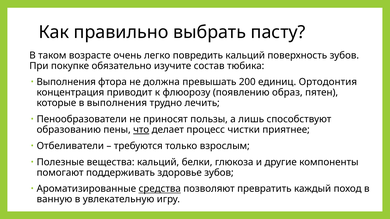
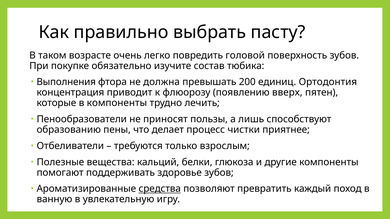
повредить кальций: кальций -> головой (245, 55)
образ: образ -> вверх (287, 93)
в выполнения: выполнения -> компоненты (117, 103)
что underline: present -> none (141, 130)
